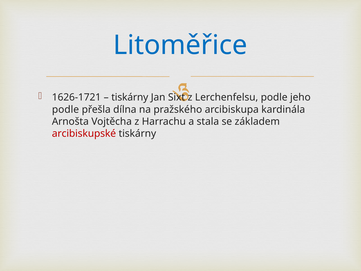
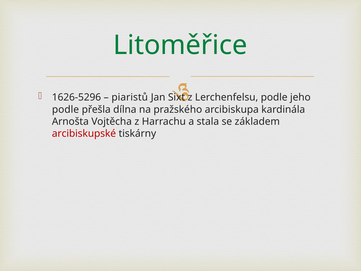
Litoměřice colour: blue -> green (180, 45)
1626-1721: 1626-1721 -> 1626-5296 (76, 97)
tiskárny: tiskárny -> piaristů (130, 97)
